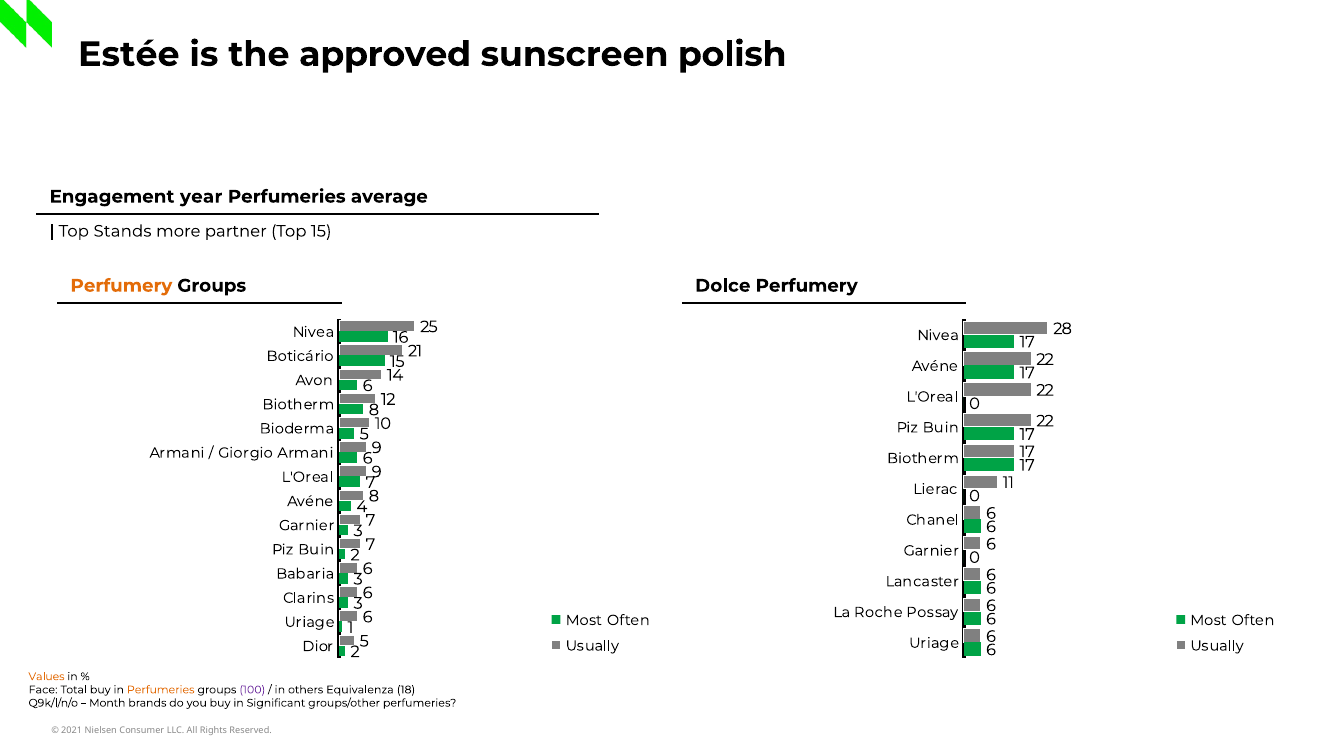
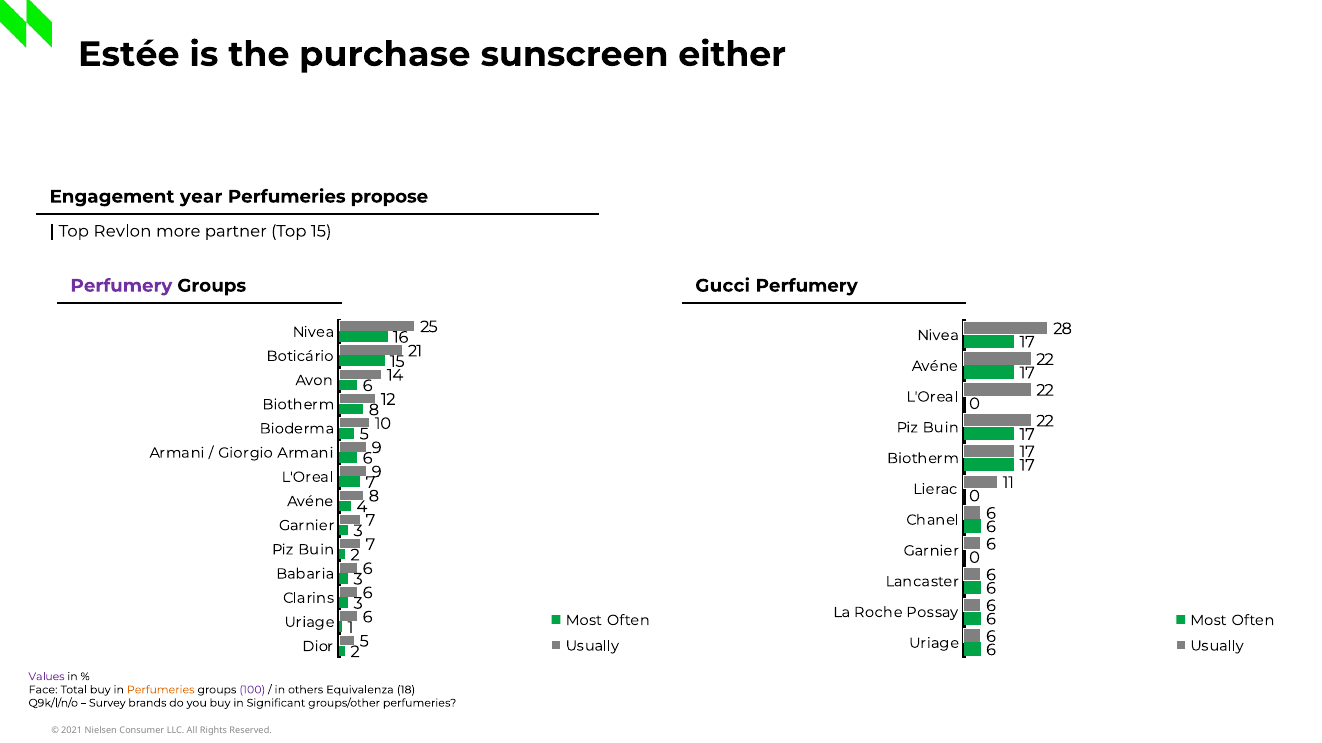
approved: approved -> purchase (385, 54)
polish: polish -> either (732, 54)
average: average -> propose (389, 197)
Stands: Stands -> Revlon (122, 231)
Perfumery colour: orange -> purple (121, 286)
Dolce: Dolce -> Gucci (723, 286)
Values colour: orange -> purple (46, 677)
Month: Month -> Survey (107, 704)
